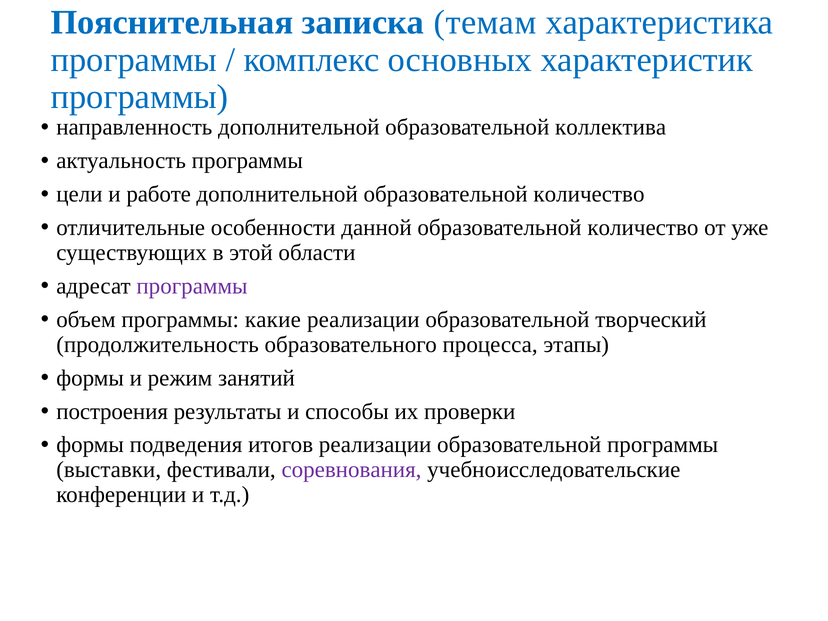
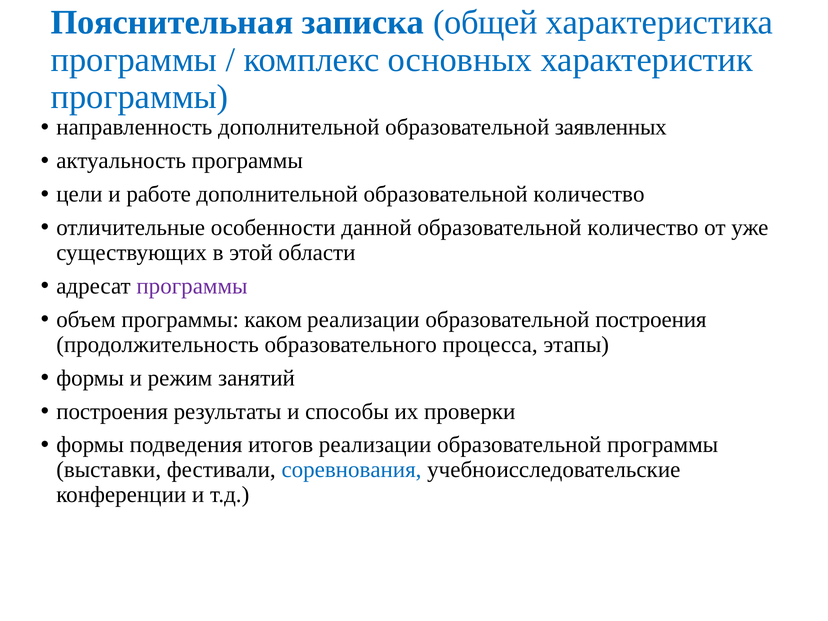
темам: темам -> общей (485, 23)
коллектива: коллектива -> заявленных (611, 127)
какие: какие -> каком (273, 320)
образовательной творческий: творческий -> построения (651, 320)
соревнования colour: purple -> blue (351, 470)
